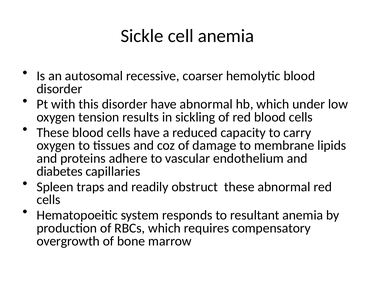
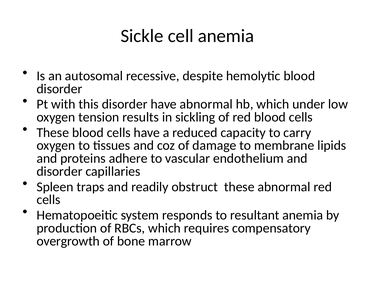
coarser: coarser -> despite (203, 76)
diabetes: diabetes -> disorder (60, 172)
